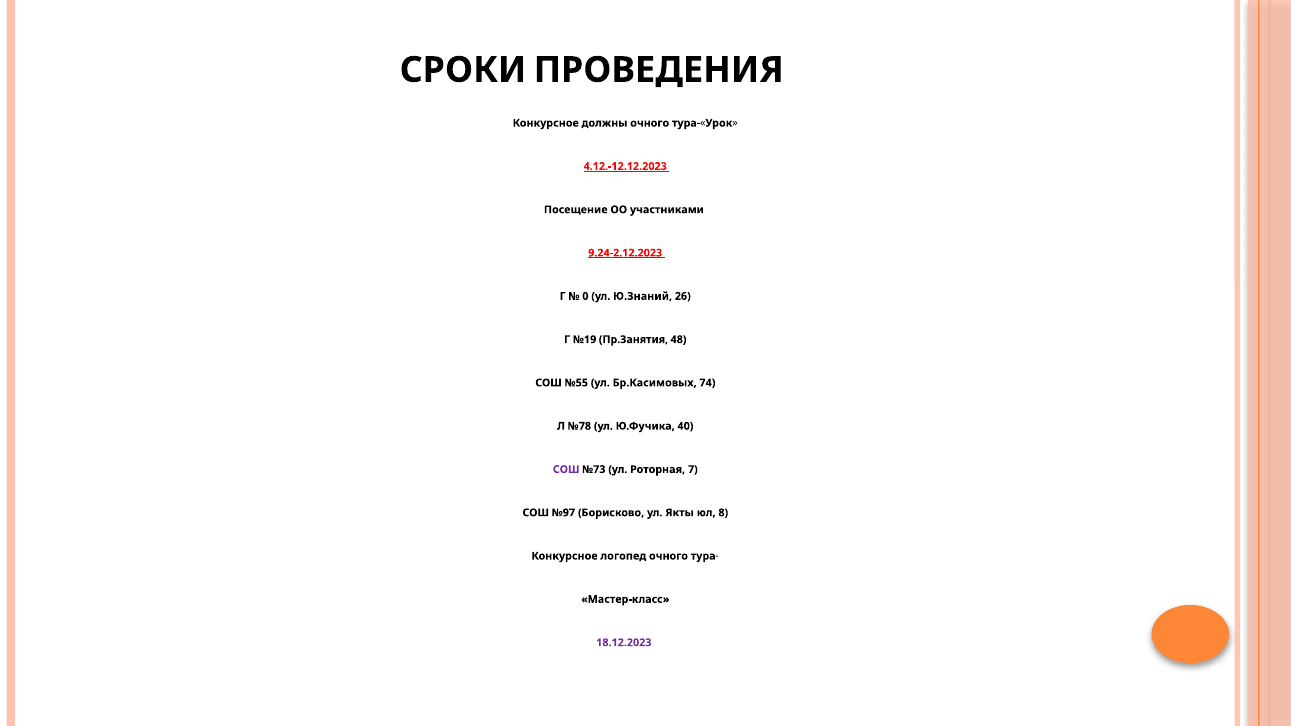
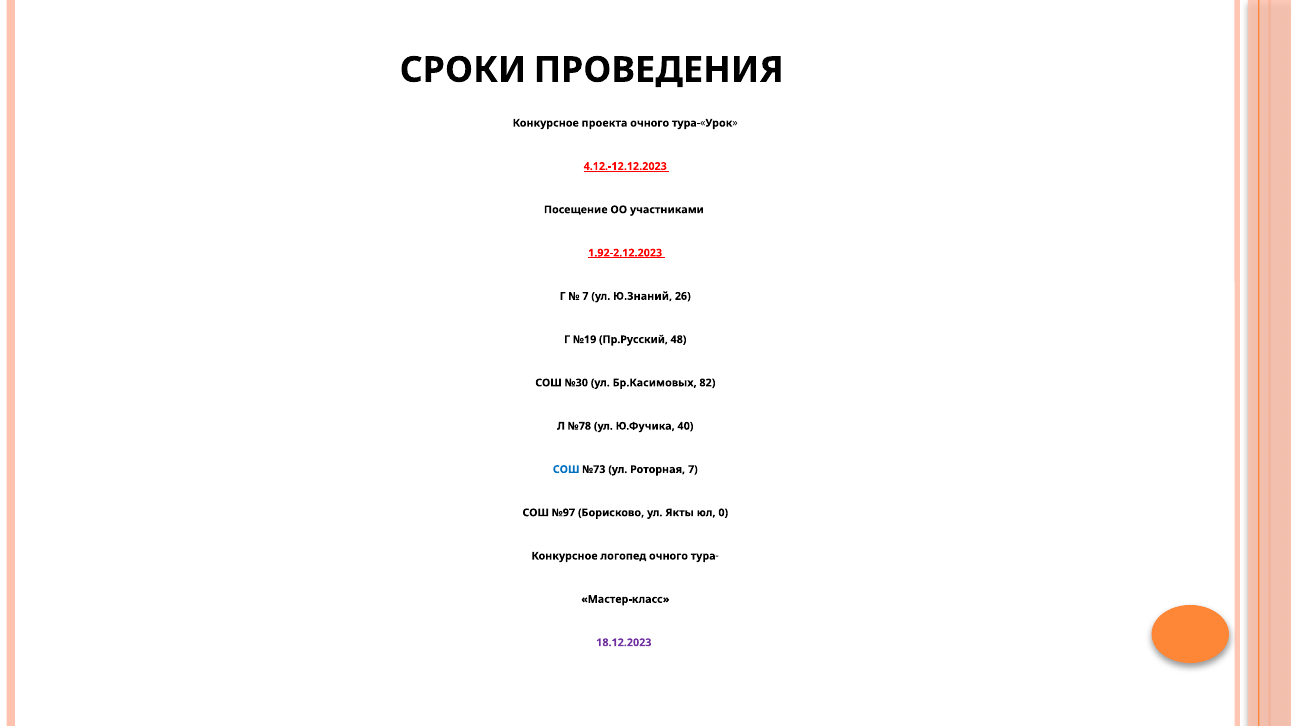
должны: должны -> проекта (604, 123)
9.24-2.12.2023: 9.24-2.12.2023 -> 1.92-2.12.2023 (625, 253)
0: 0 -> 7 (585, 296)
Пр.Занятия: Пр.Занятия -> Пр.Русский (633, 340)
№55: №55 -> №30 (576, 383)
74: 74 -> 82 (707, 383)
СОШ colour: purple -> blue (566, 470)
8: 8 -> 0 (723, 513)
